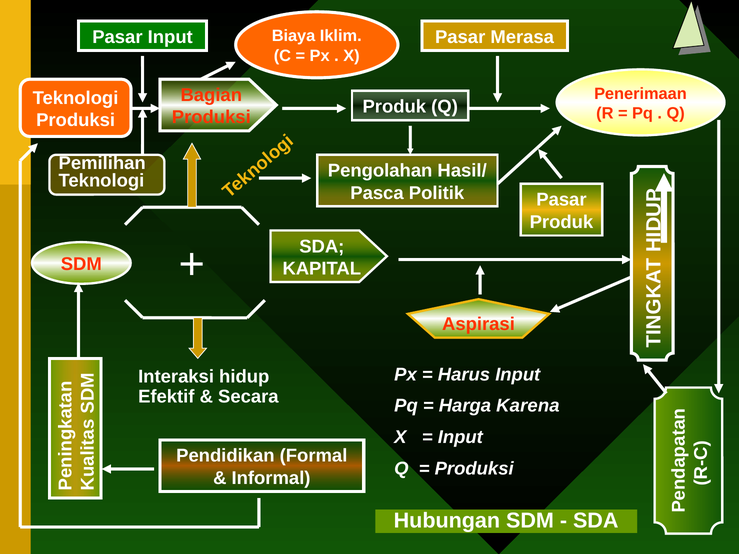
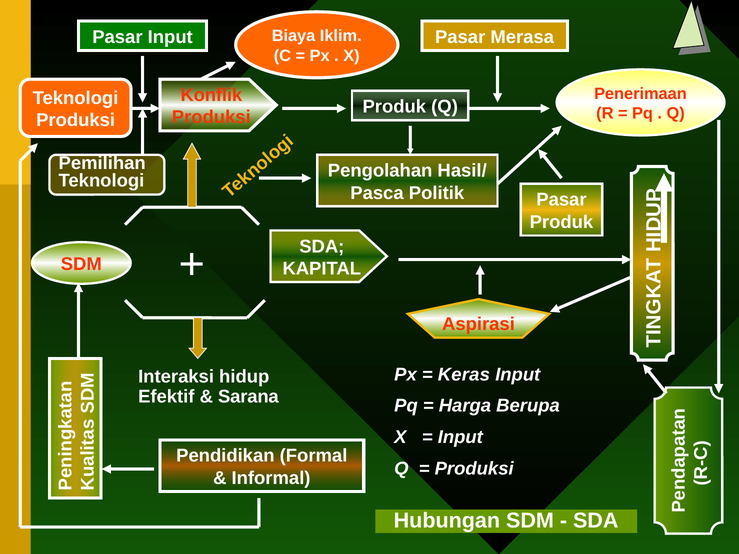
Bagian: Bagian -> Konflik (211, 95)
Harus: Harus -> Keras (464, 375)
Secara: Secara -> Sarana (248, 397)
Karena: Karena -> Berupa (528, 406)
